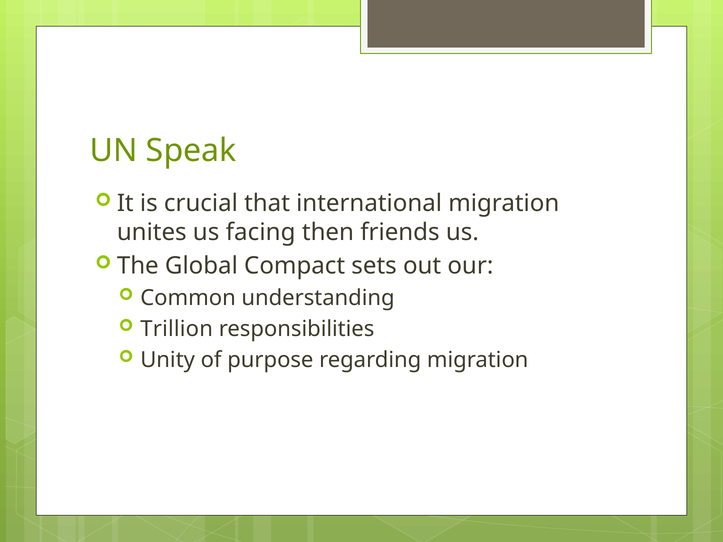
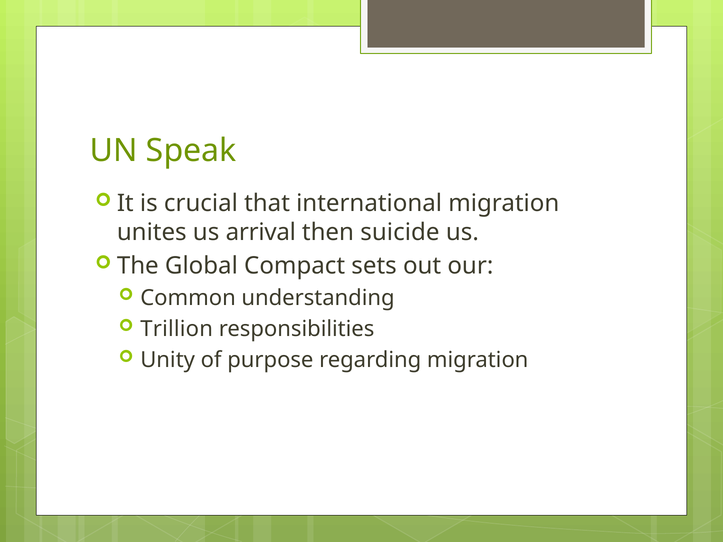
facing: facing -> arrival (261, 232)
friends: friends -> suicide (400, 232)
